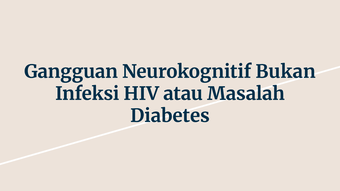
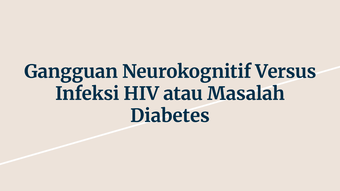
Bukan: Bukan -> Versus (286, 72)
